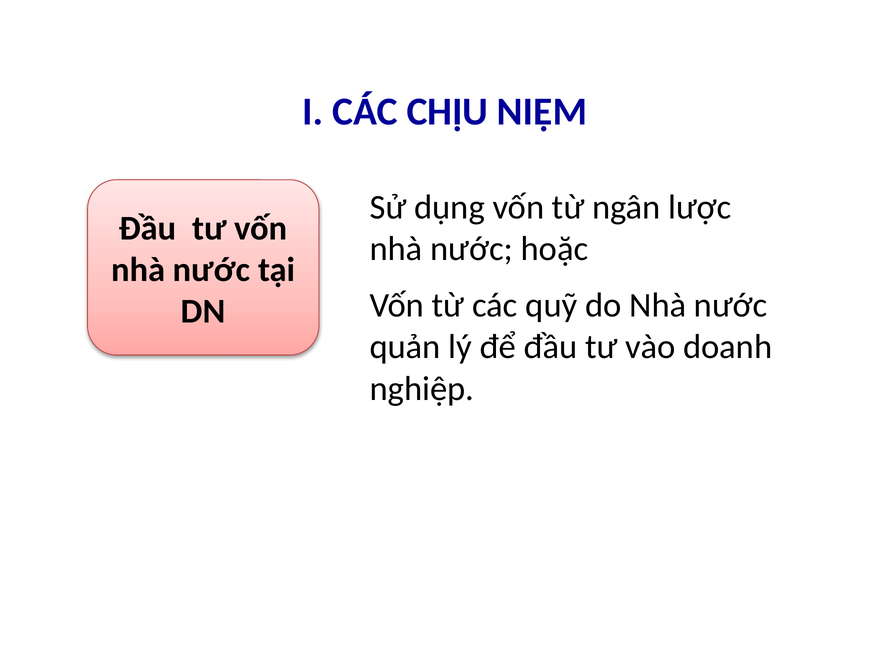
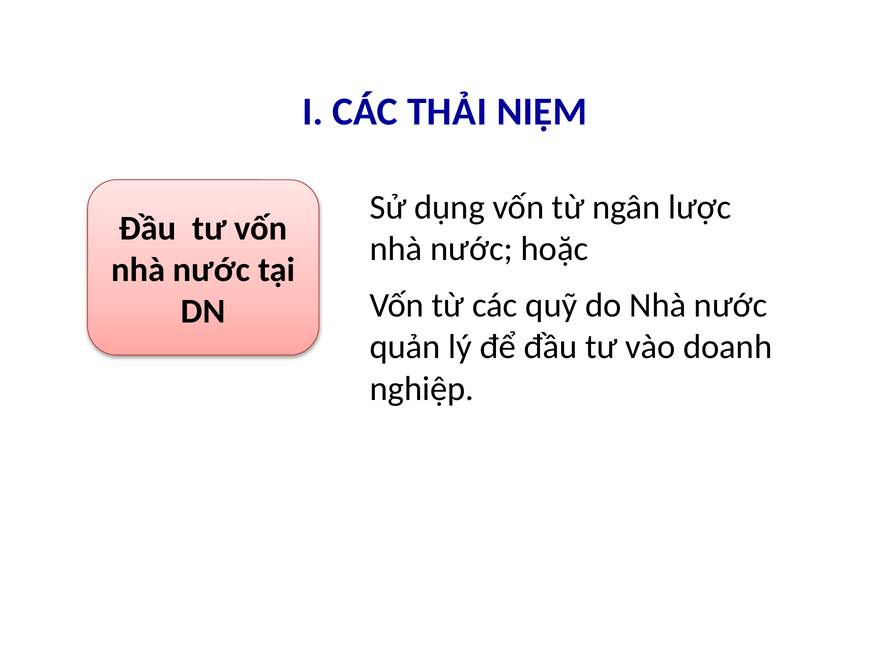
CHỊU: CHỊU -> THẢI (447, 112)
